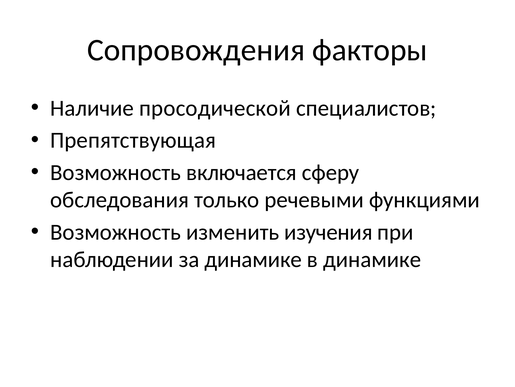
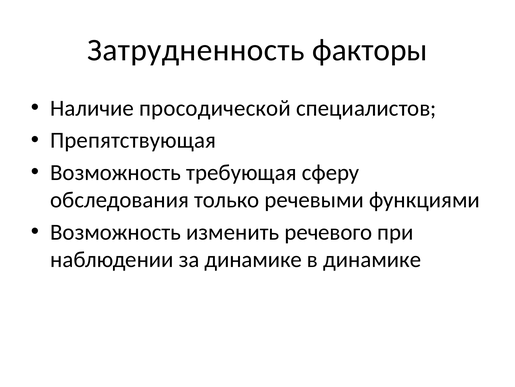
Сопровождения: Сопровождения -> Затрудненность (196, 50)
включается: включается -> требующая (241, 172)
изучения: изучения -> речевого (328, 232)
